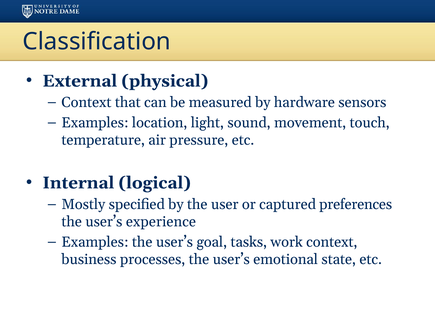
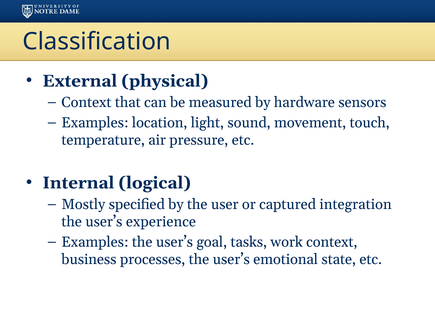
preferences: preferences -> integration (356, 205)
